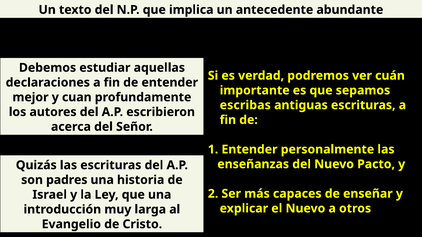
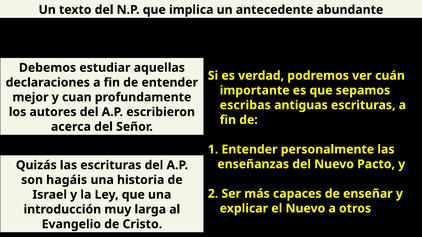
padres: padres -> hagáis (67, 180)
